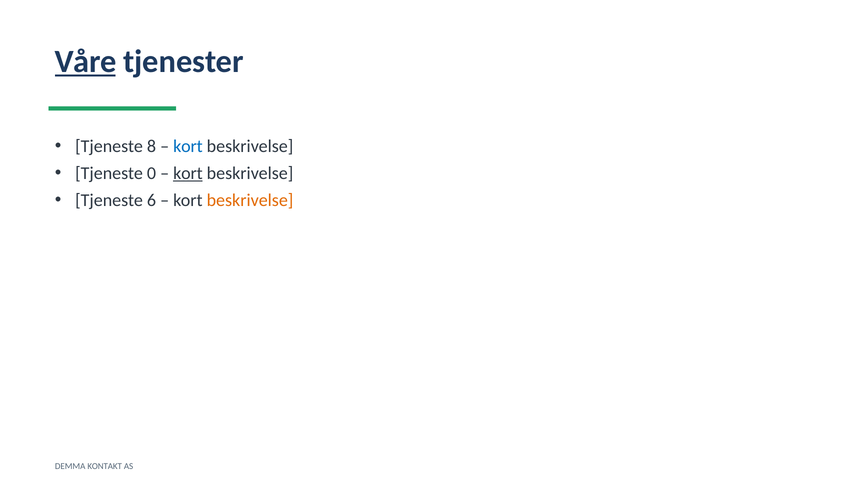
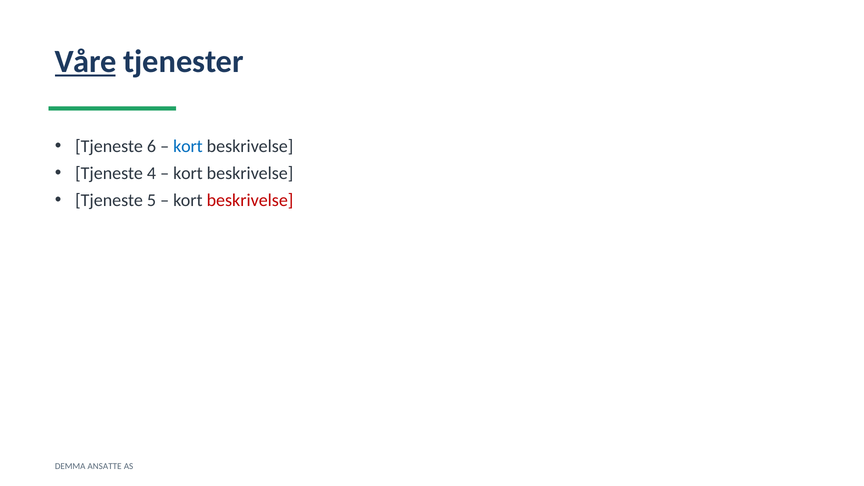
8: 8 -> 6 (151, 146)
0: 0 -> 4 (151, 173)
kort underline: present -> none (188, 173)
6: 6 -> 5 (151, 200)
beskrivelse colour: orange -> red (250, 200)
KONTAKT: KONTAKT -> ANSATTE (105, 466)
